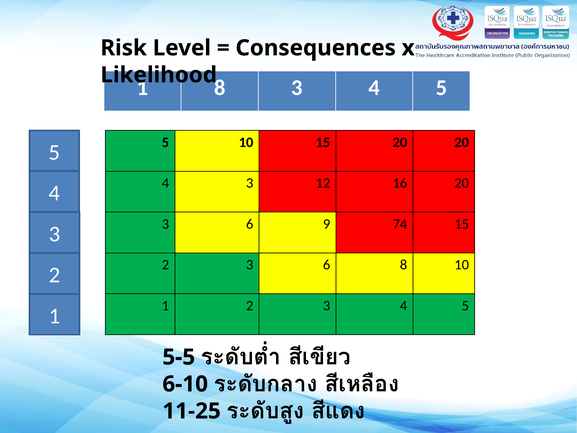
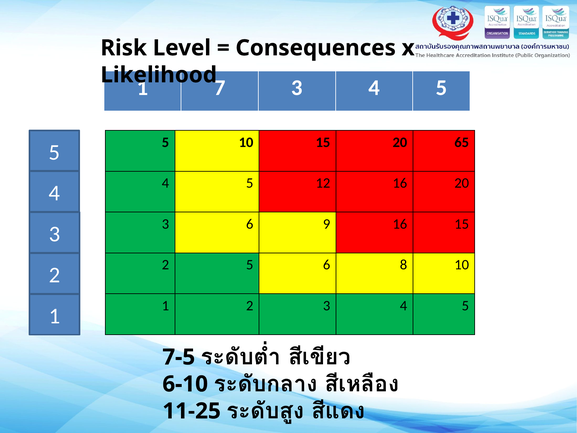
8: 8 -> 7 (220, 88)
20 20: 20 -> 65 (462, 142)
3: 3 -> 5 (250, 183)
9 74: 74 -> 16 (400, 224)
3: 3 -> 5 (250, 265)
5-5: 5-5 -> 7-5 (179, 357)
